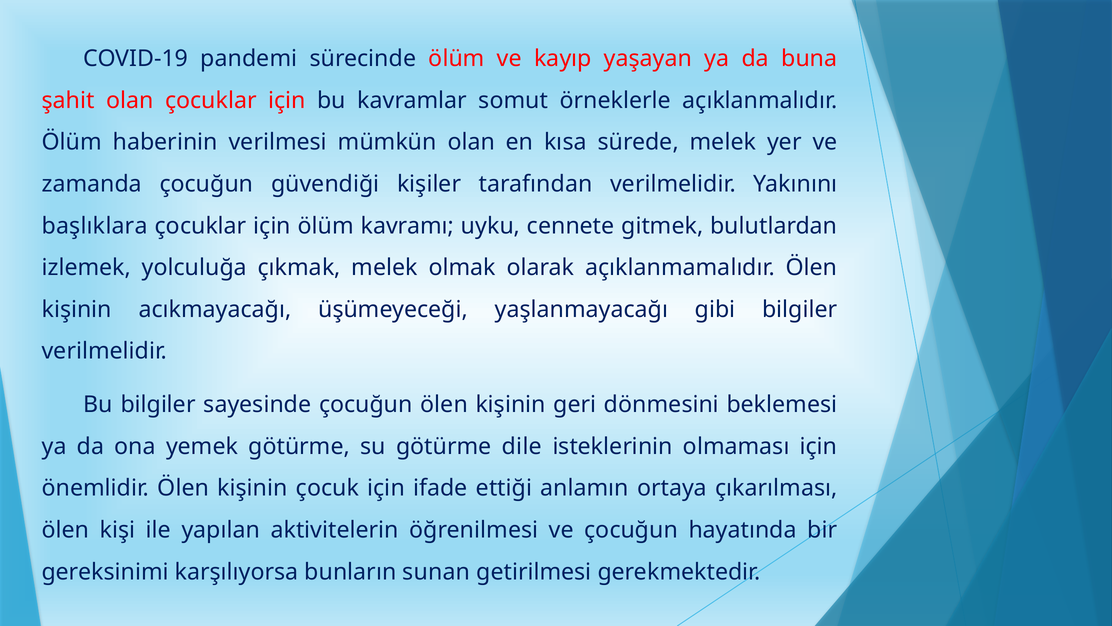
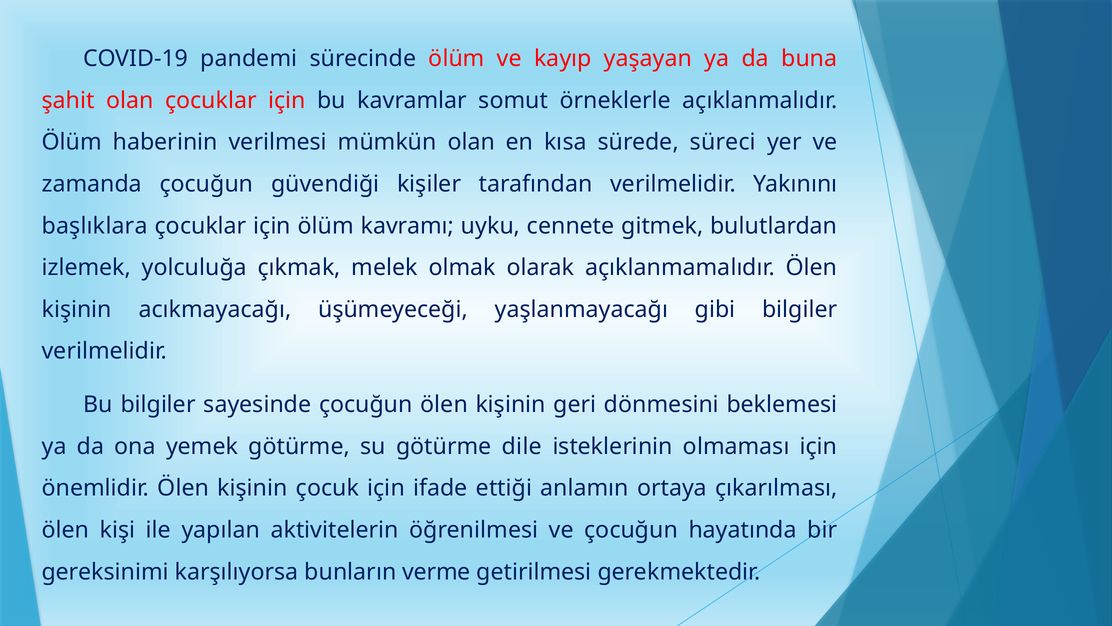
sürede melek: melek -> süreci (723, 142)
sunan: sunan -> verme (436, 571)
